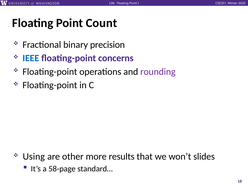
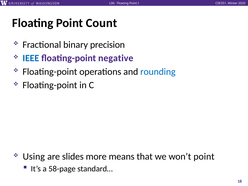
concerns: concerns -> negative (116, 58)
rounding colour: purple -> blue (158, 72)
other: other -> slides (73, 157)
results: results -> means (122, 157)
won’t slides: slides -> point (204, 157)
